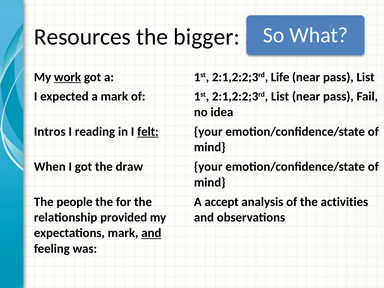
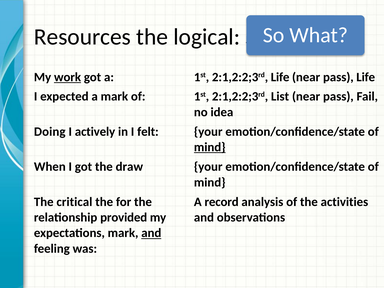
bigger: bigger -> logical (207, 37)
pass List: List -> Life (366, 77)
Intros: Intros -> Doing (50, 132)
reading: reading -> actively (95, 132)
felt underline: present -> none (148, 132)
mind underline: none -> present (210, 147)
people: people -> critical (74, 202)
accept: accept -> record (222, 202)
